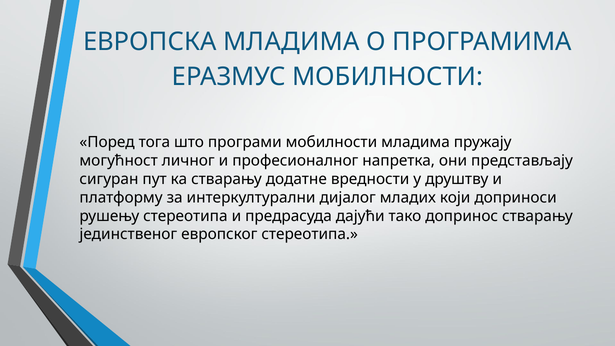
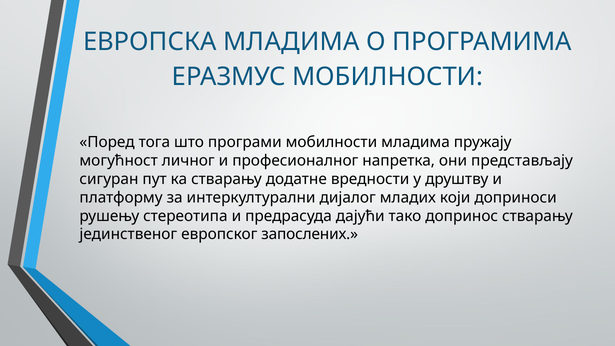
европског стереотипа: стереотипа -> запослених (310, 234)
